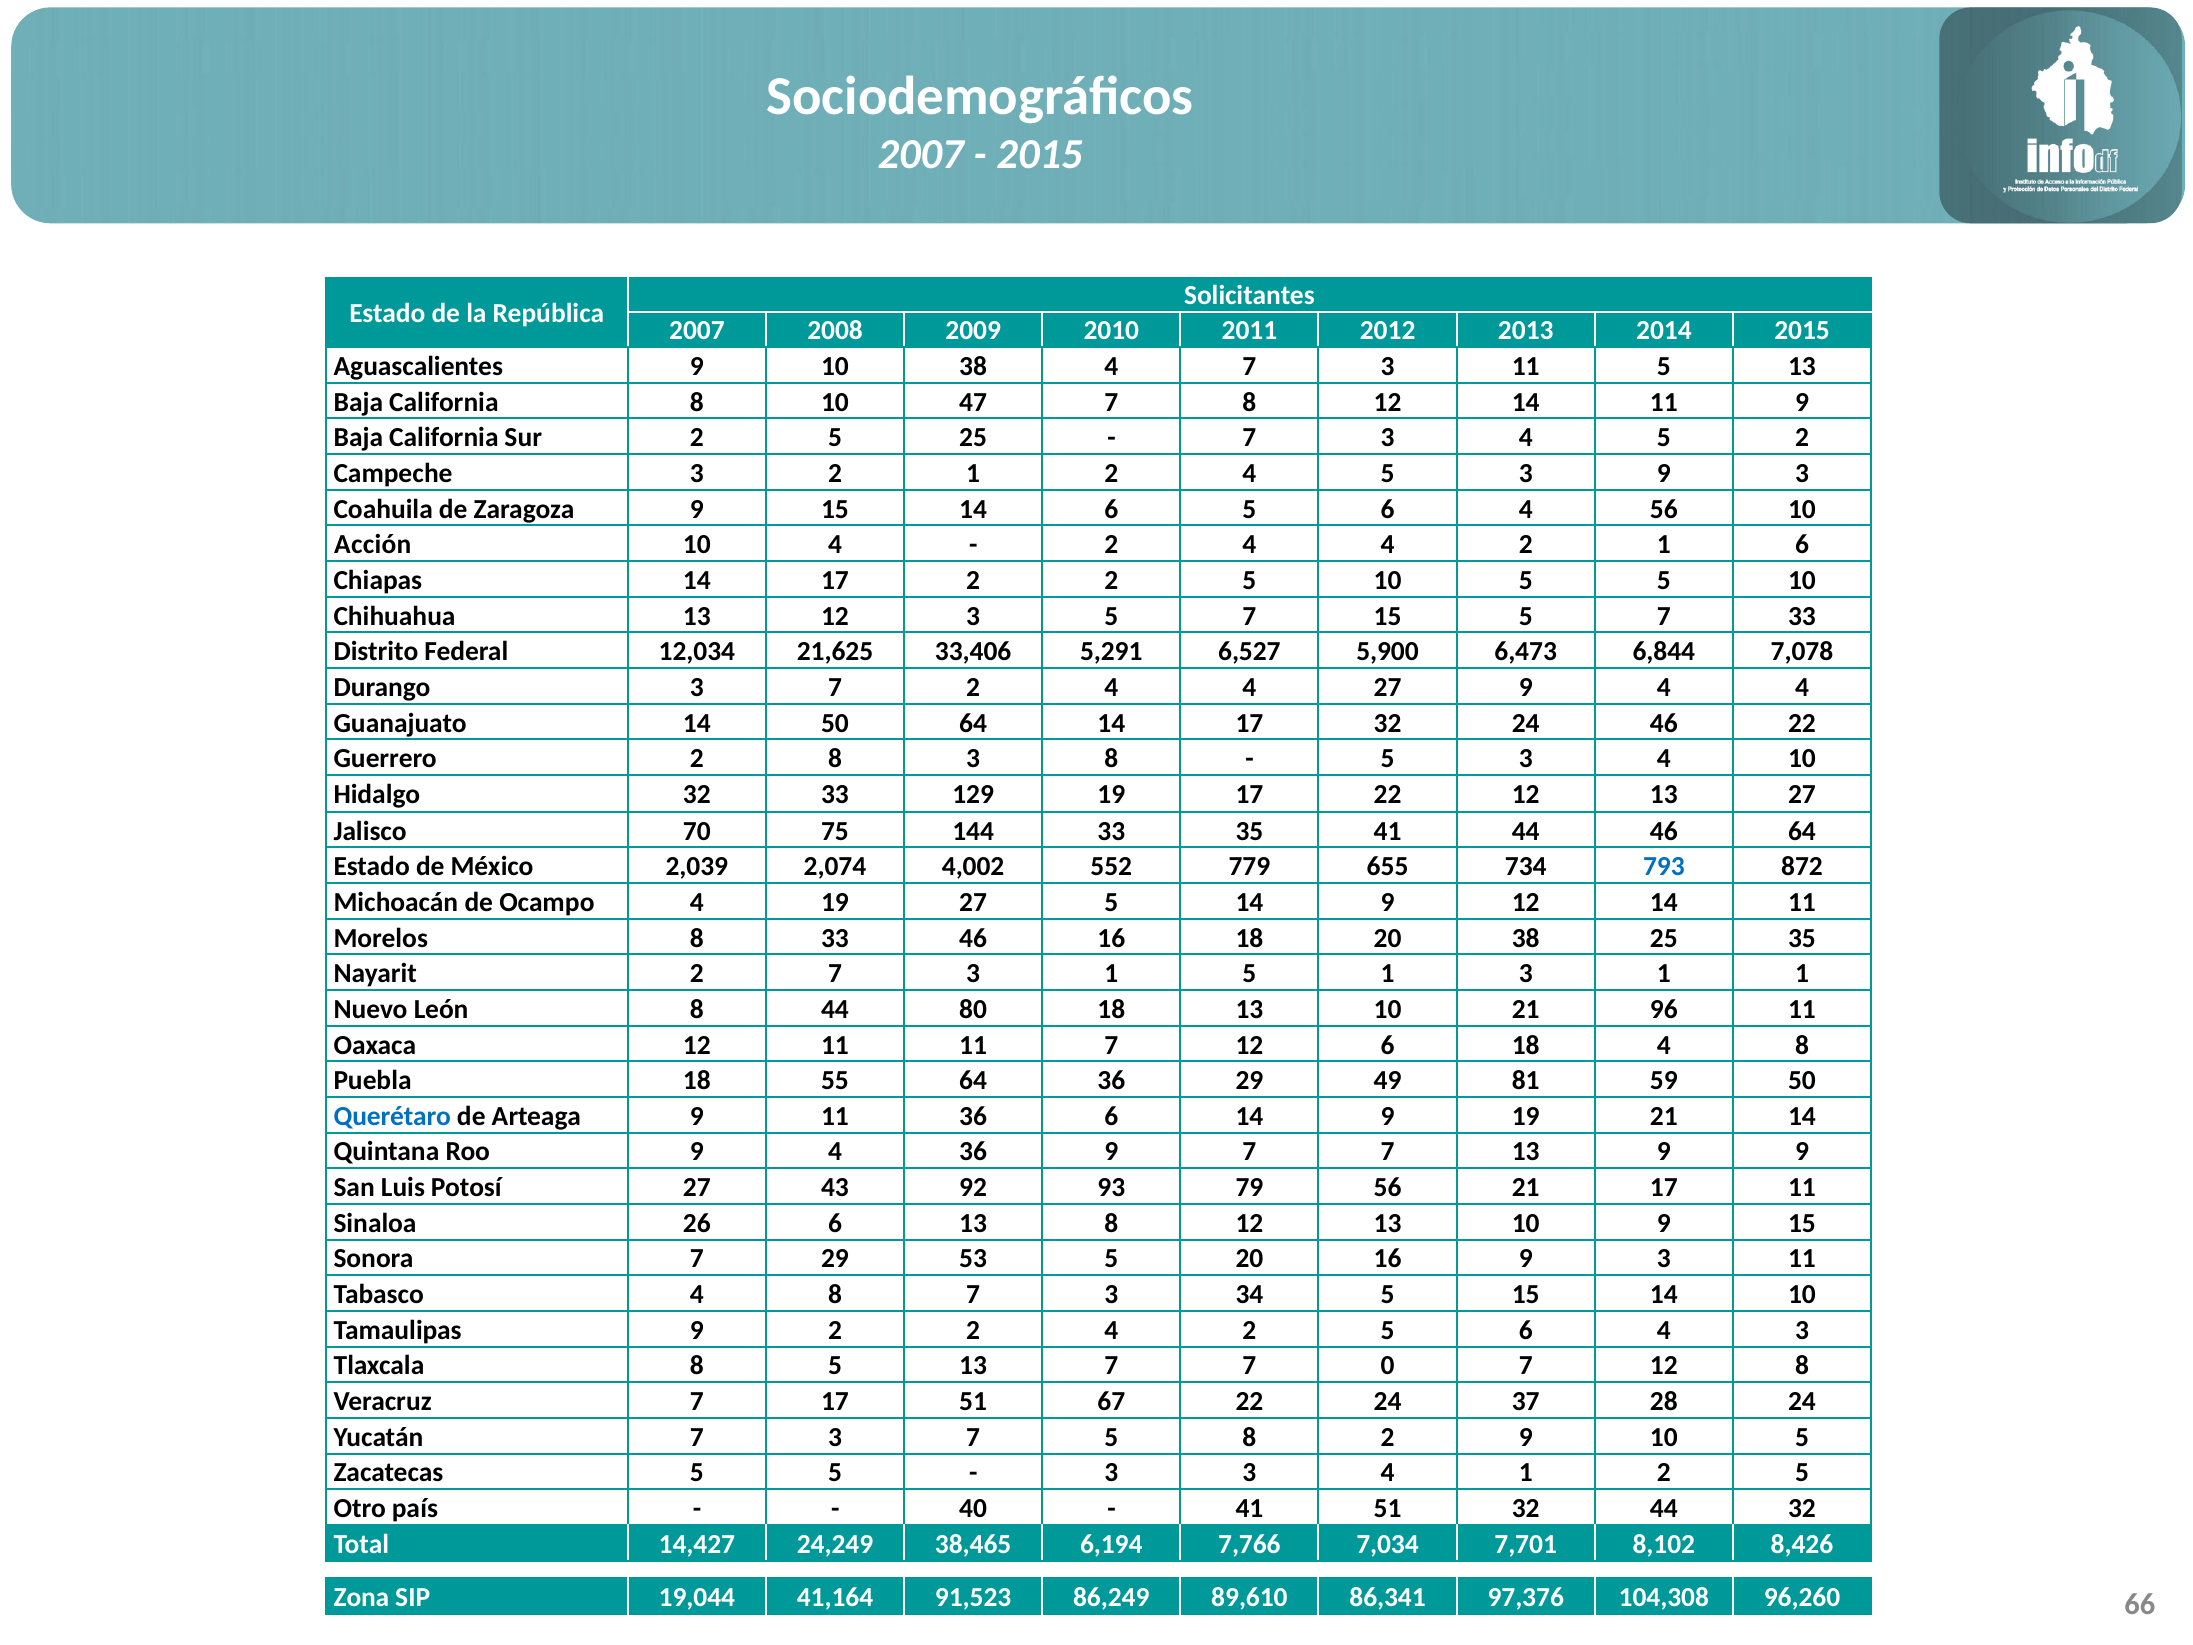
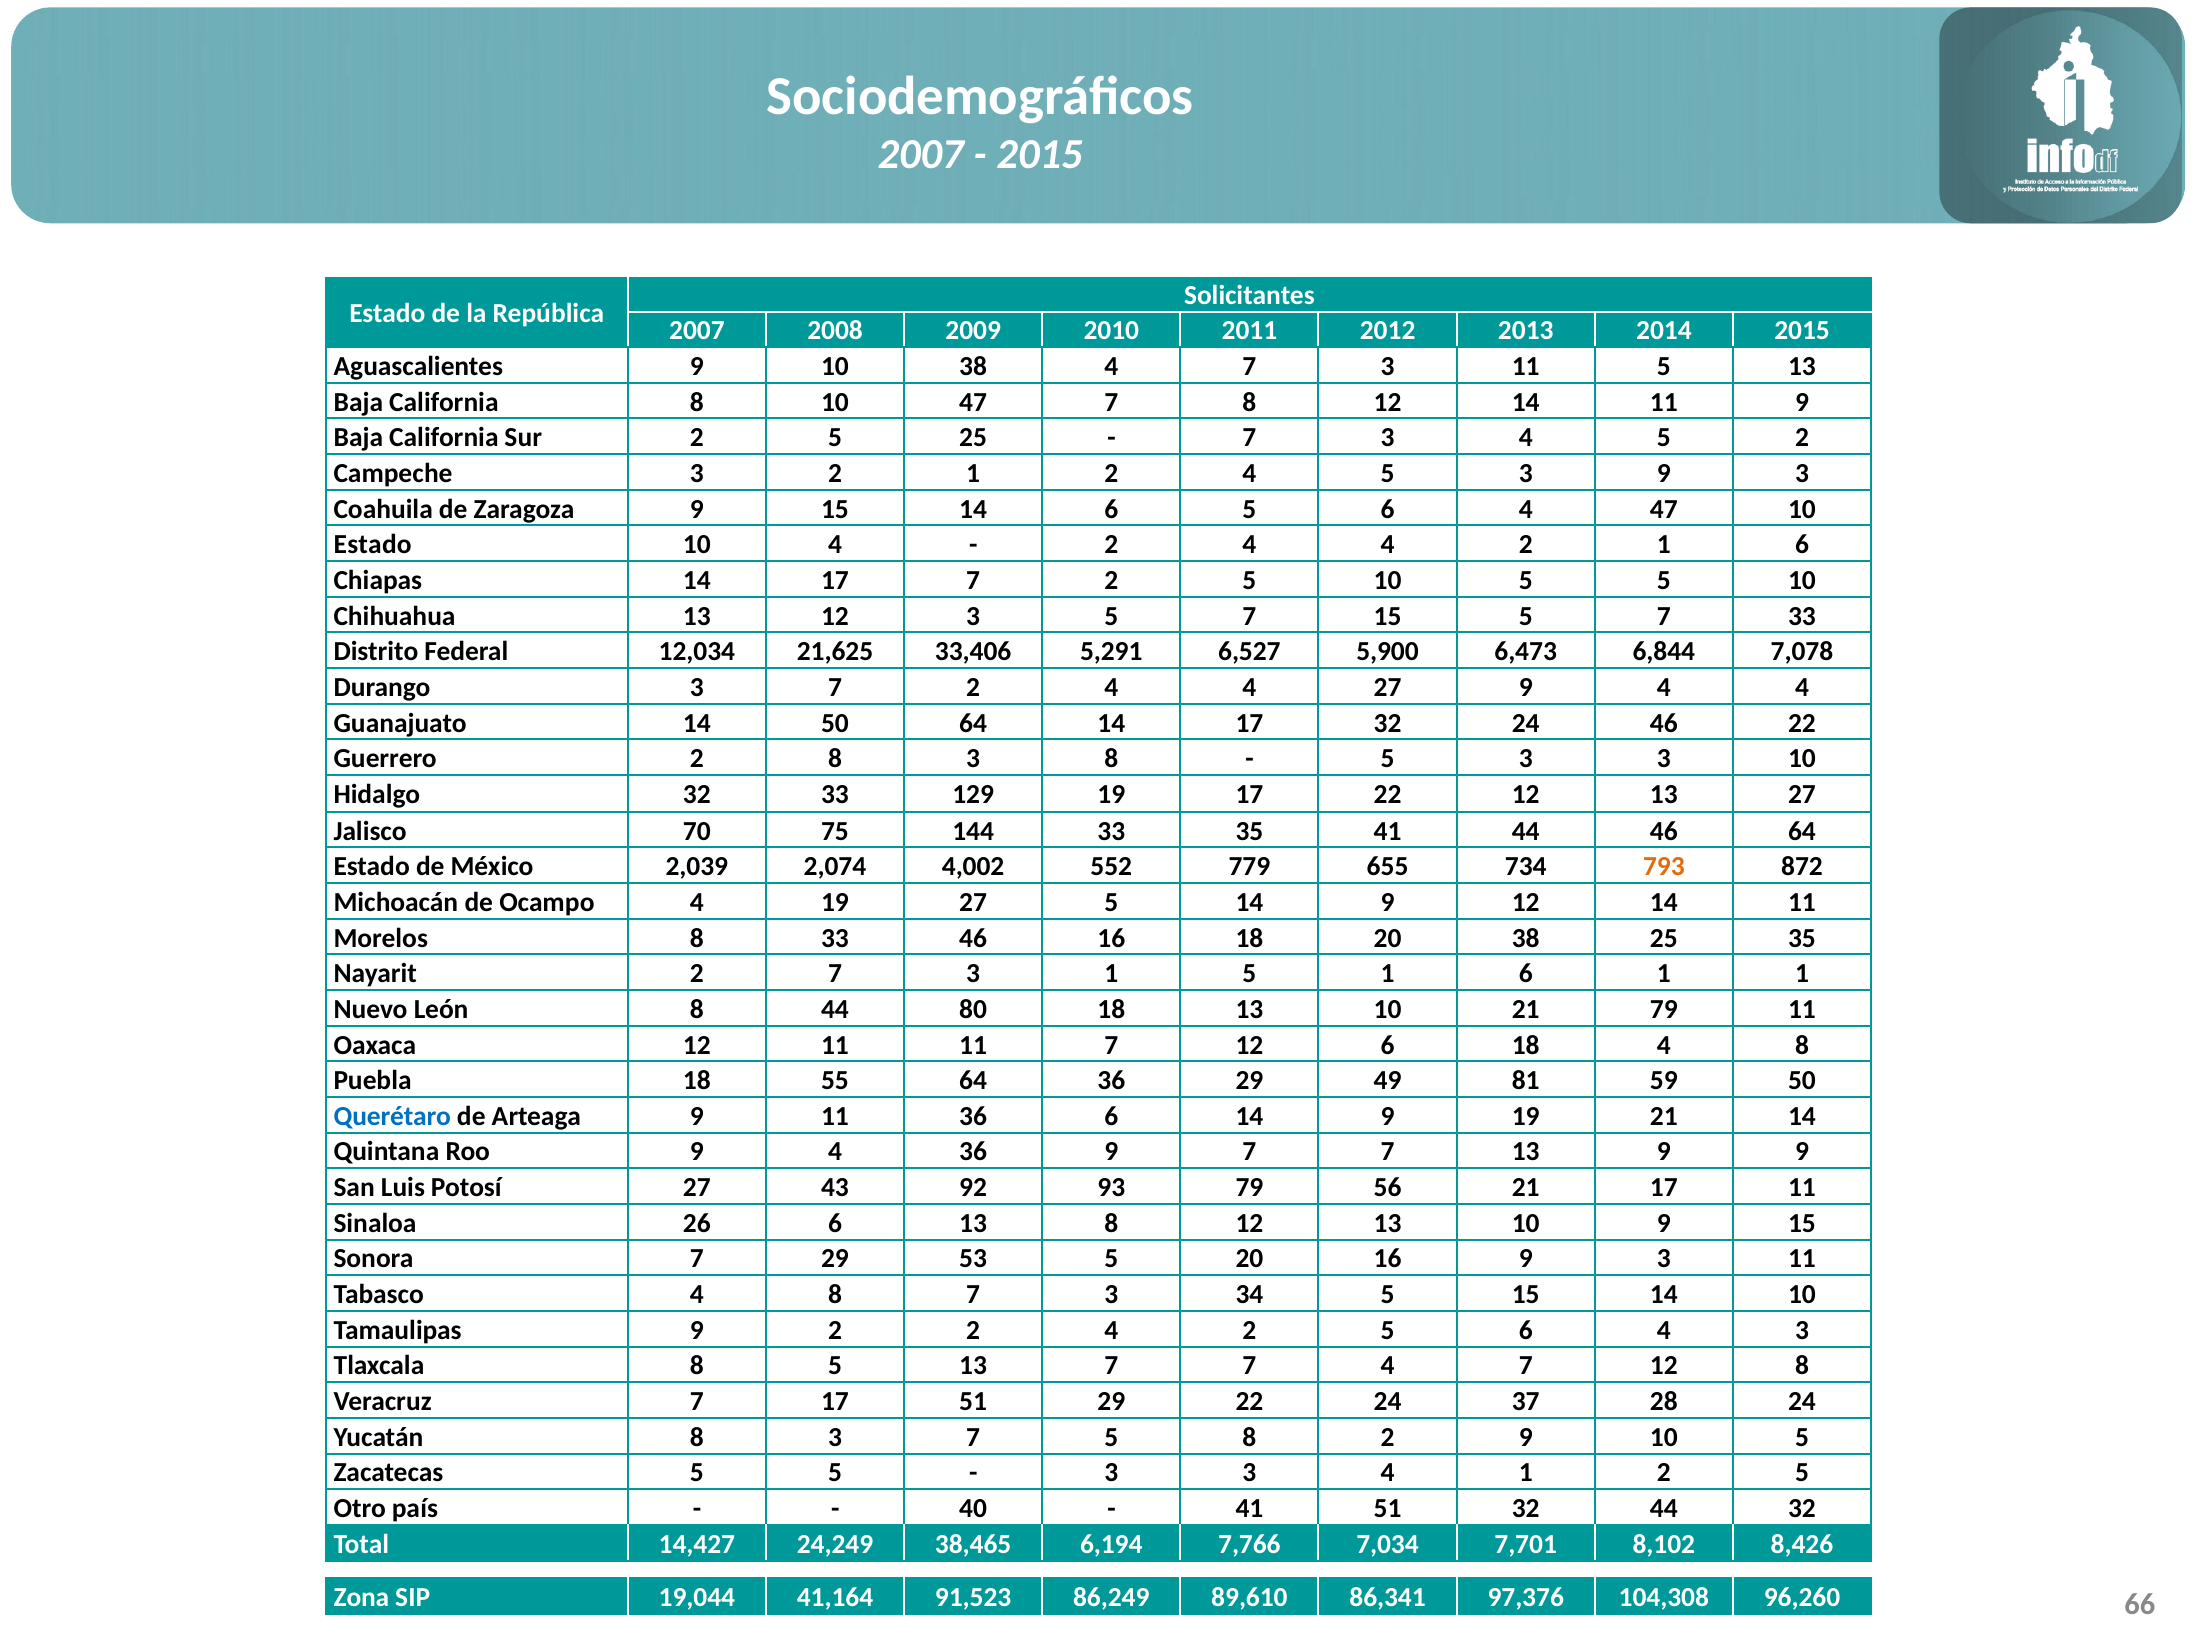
4 56: 56 -> 47 (1664, 509)
Acción: Acción -> Estado (373, 545)
17 2: 2 -> 7 (973, 580)
5 3 4: 4 -> 3 (1664, 758)
793 colour: blue -> orange (1664, 866)
5 1 3: 3 -> 6 (1526, 973)
21 96: 96 -> 79 (1664, 1009)
7 0: 0 -> 4 (1388, 1366)
51 67: 67 -> 29 (1111, 1401)
Yucatán 7: 7 -> 8 (697, 1437)
